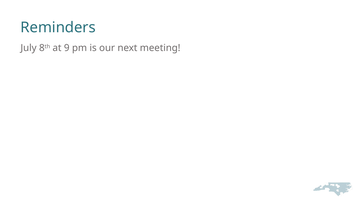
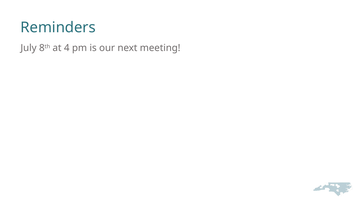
9: 9 -> 4 (67, 48)
